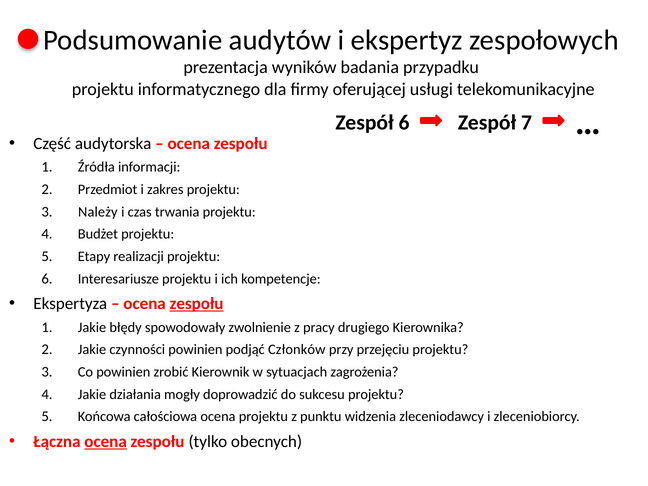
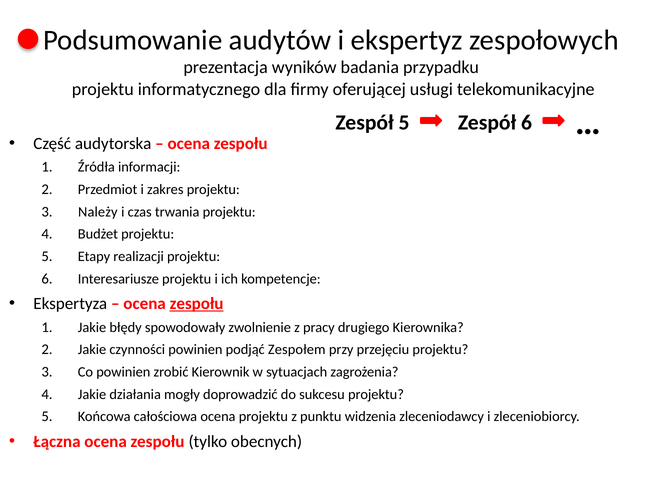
Zespół 6: 6 -> 5 (404, 123)
Zespół 7: 7 -> 6 (527, 123)
Członków: Członków -> Zespołem (297, 350)
ocena underline: present -> none (106, 442)
